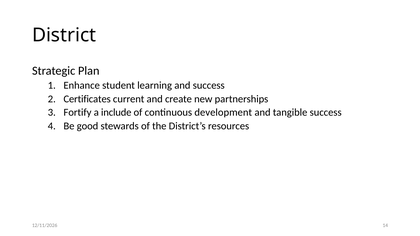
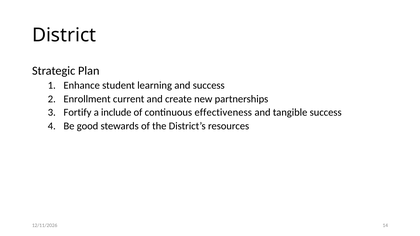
Certificates: Certificates -> Enrollment (87, 99)
development: development -> effectiveness (223, 113)
